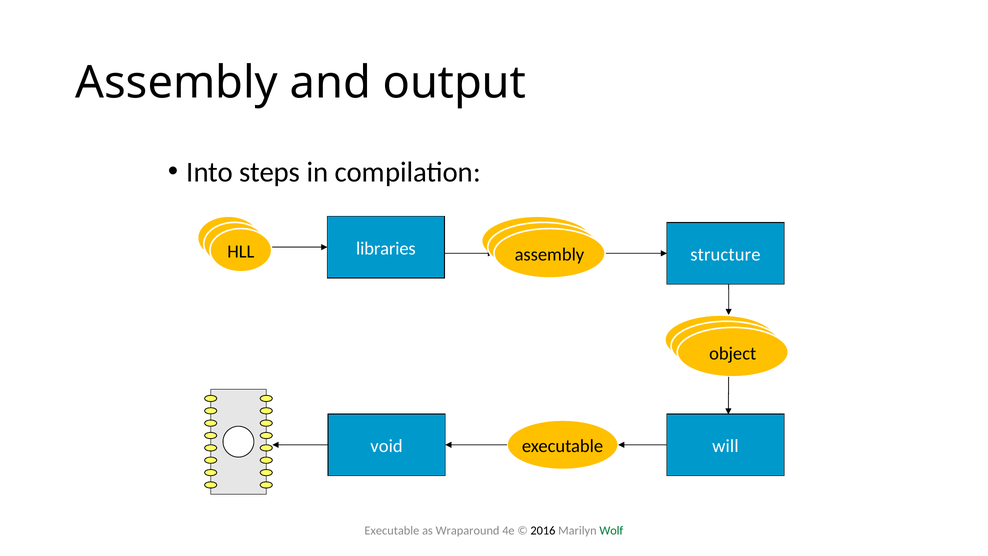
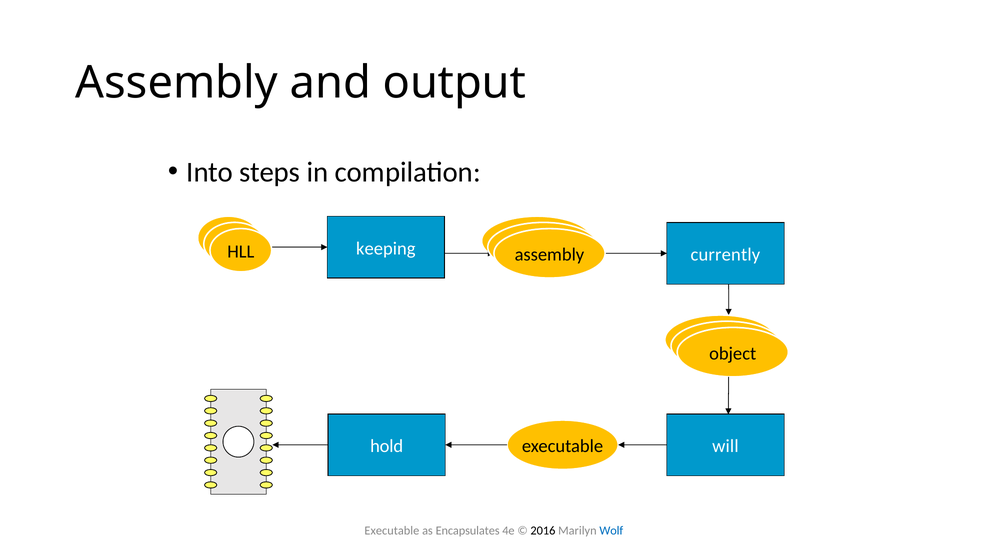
libraries: libraries -> keeping (386, 248)
structure: structure -> currently (725, 254)
void: void -> hold (387, 446)
Wraparound: Wraparound -> Encapsulates (468, 531)
Wolf colour: green -> blue (611, 531)
